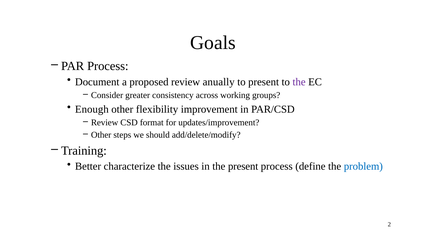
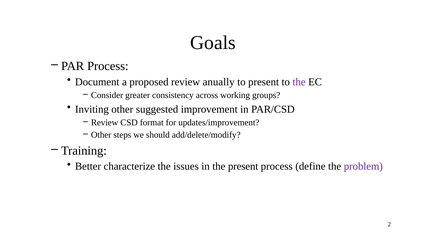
Enough: Enough -> Inviting (92, 109)
flexibility: flexibility -> suggested (157, 109)
problem colour: blue -> purple (363, 166)
